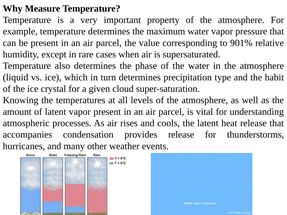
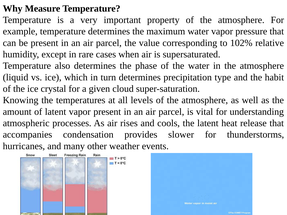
901%: 901% -> 102% (241, 43)
provides release: release -> slower (181, 135)
